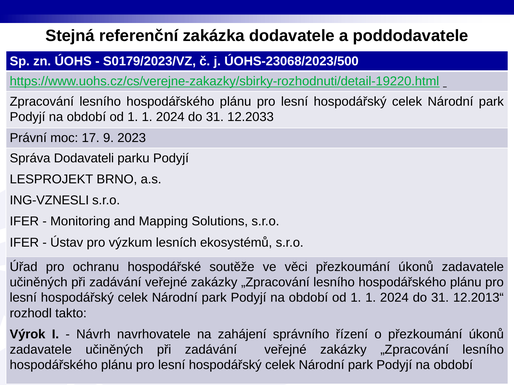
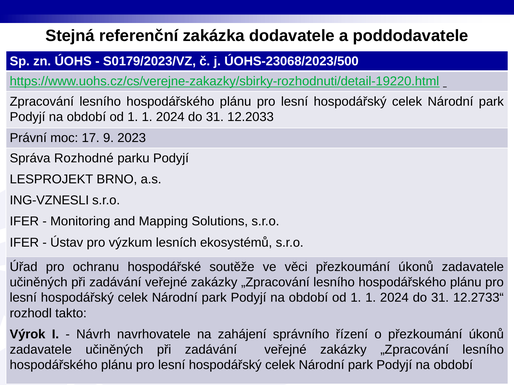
Dodavateli: Dodavateli -> Rozhodné (84, 158)
12.2013“: 12.2013“ -> 12.2733“ (478, 298)
